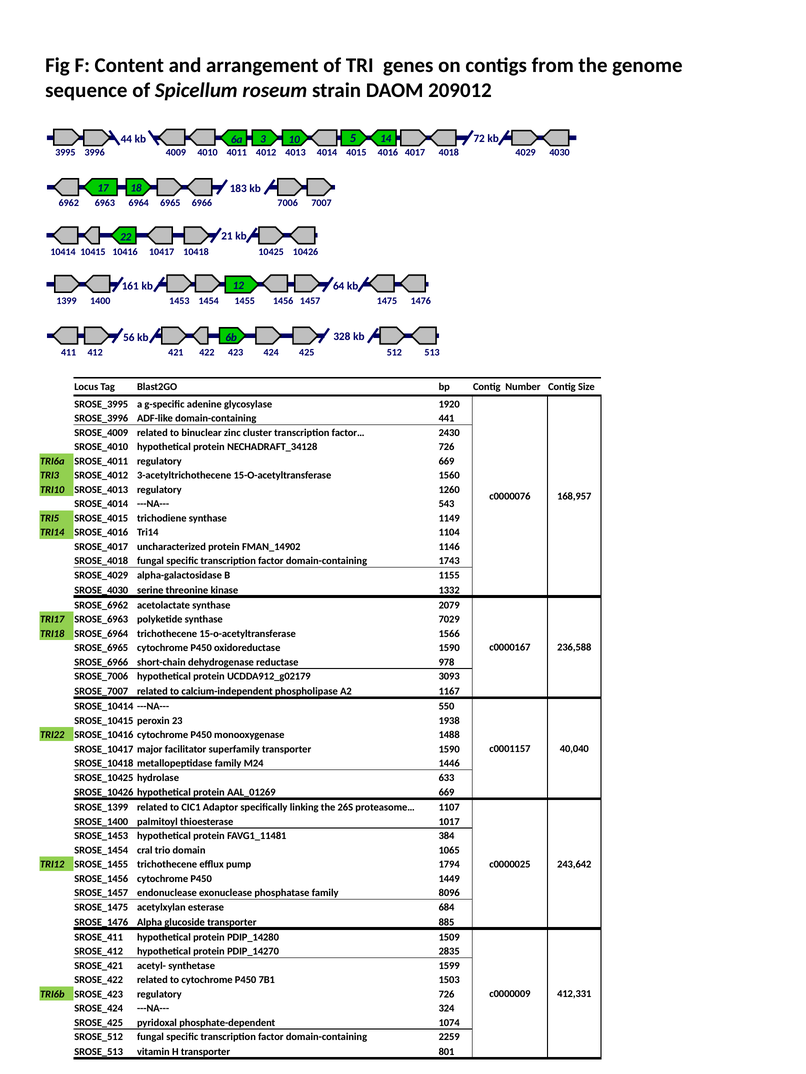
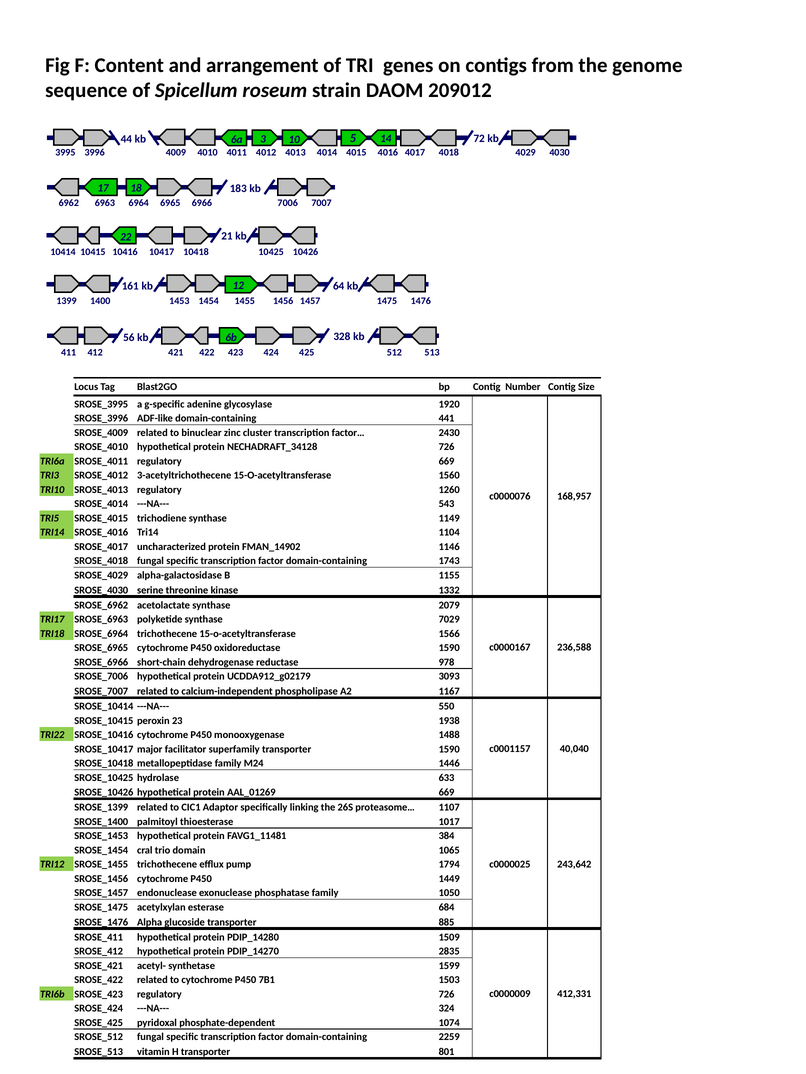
8096: 8096 -> 1050 (449, 894)
